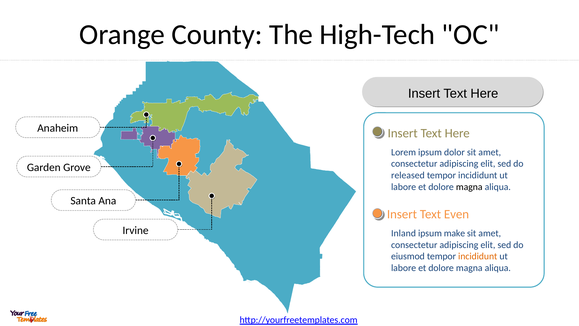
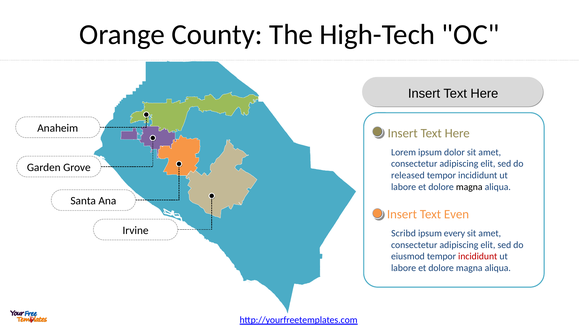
Inland: Inland -> Scribd (404, 233)
make: make -> every (454, 233)
incididunt colour: orange -> red (478, 256)
